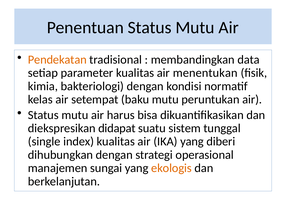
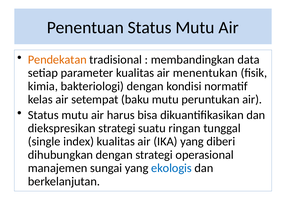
diekspresikan didapat: didapat -> strategi (117, 129)
sistem: sistem -> ringan (185, 129)
ekologis colour: orange -> blue (171, 168)
